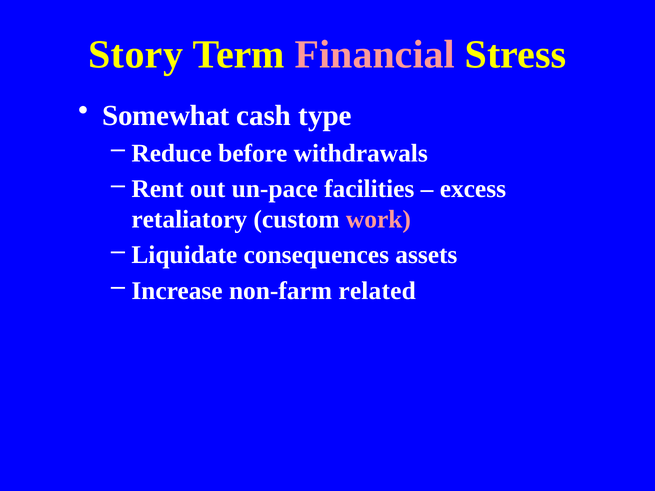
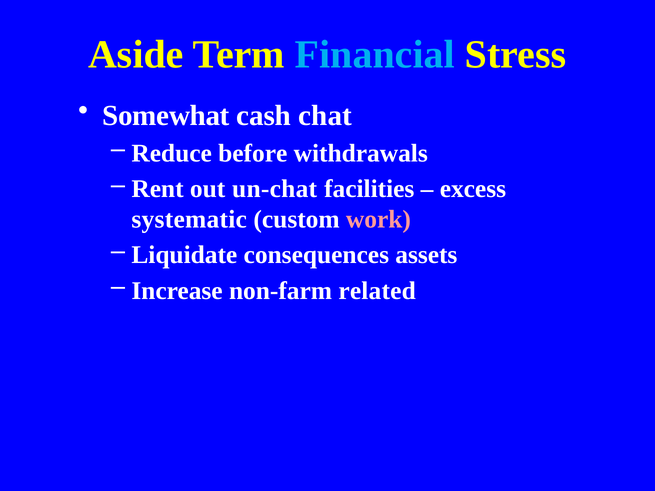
Story: Story -> Aside (136, 55)
Financial colour: pink -> light blue (375, 55)
type: type -> chat (325, 116)
un-pace: un-pace -> un-chat (275, 189)
retaliatory: retaliatory -> systematic (189, 219)
